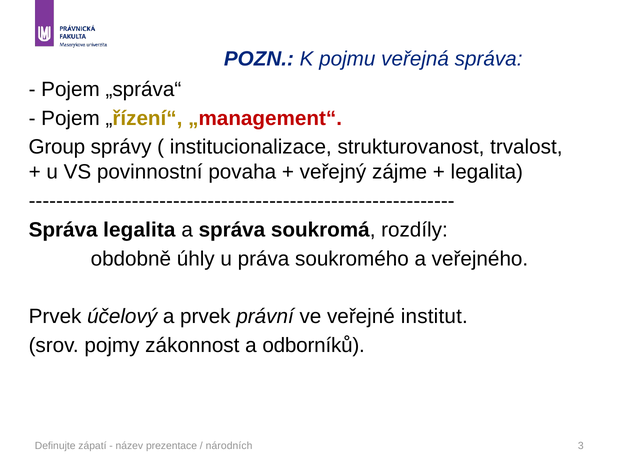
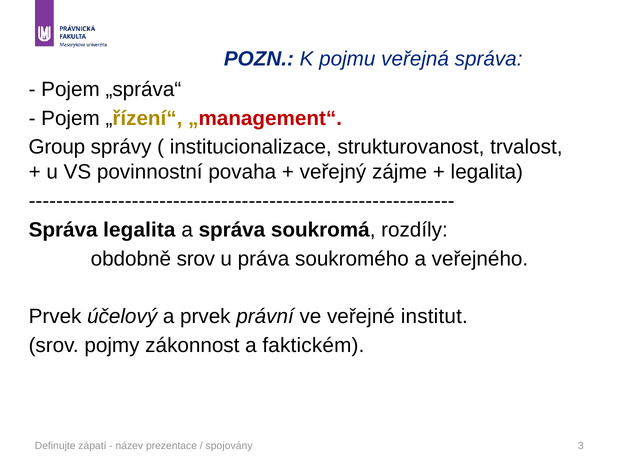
obdobně úhly: úhly -> srov (196, 259)
odborníků: odborníků -> faktickém (313, 345)
národních: národních -> spojovány (229, 446)
